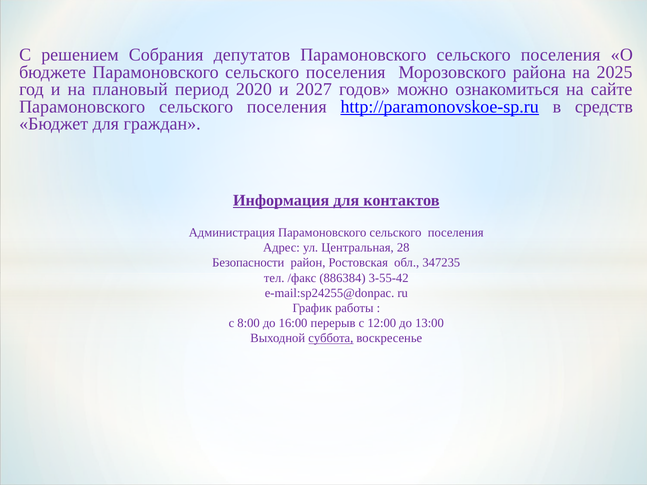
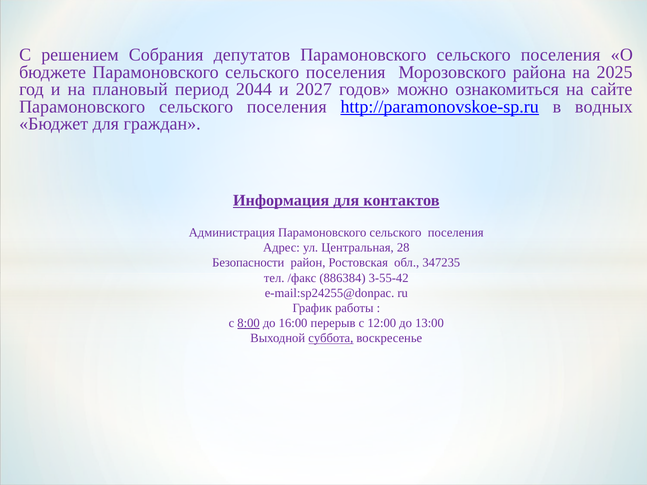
2020: 2020 -> 2044 (254, 90)
средств: средств -> водных (604, 107)
8:00 underline: none -> present (249, 323)
